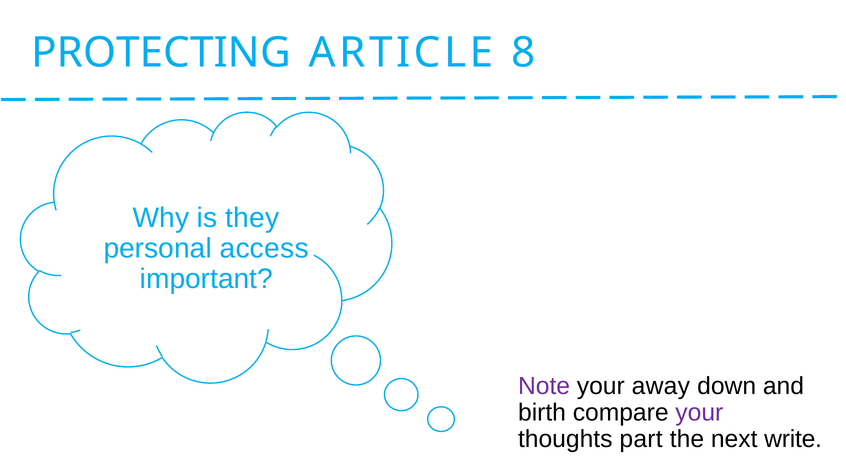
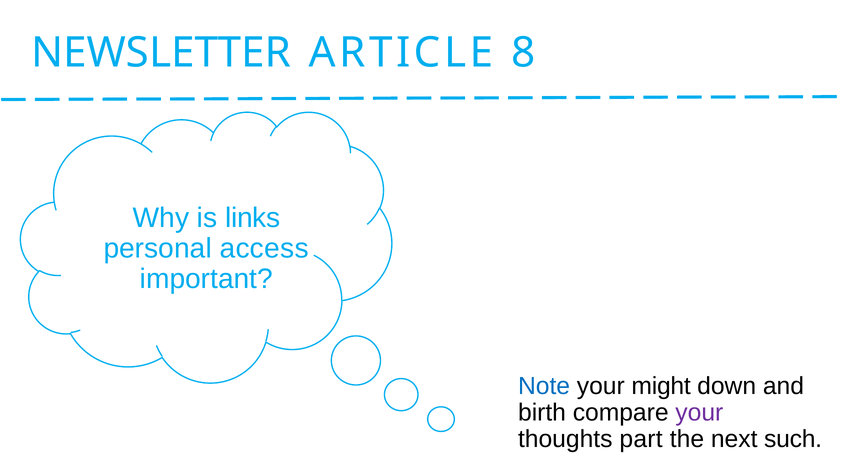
PROTECTING: PROTECTING -> NEWSLETTER (161, 53)
they: they -> links (253, 218)
Note colour: purple -> blue (544, 386)
away: away -> might (661, 386)
write: write -> such (793, 439)
